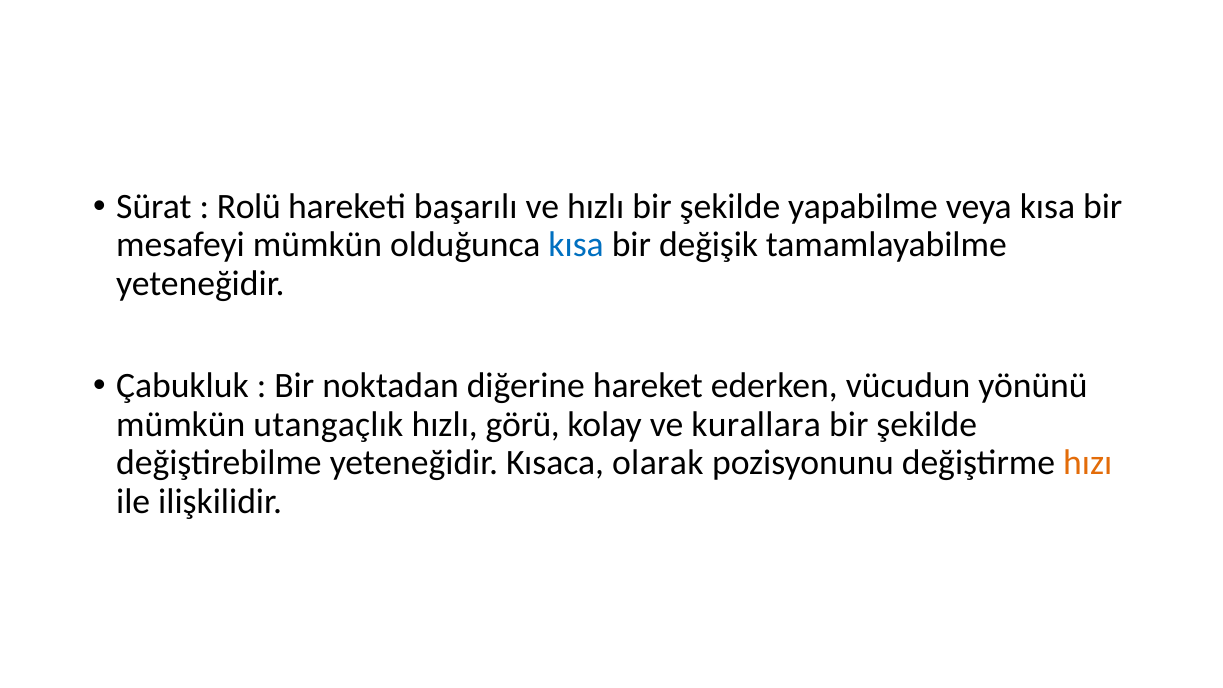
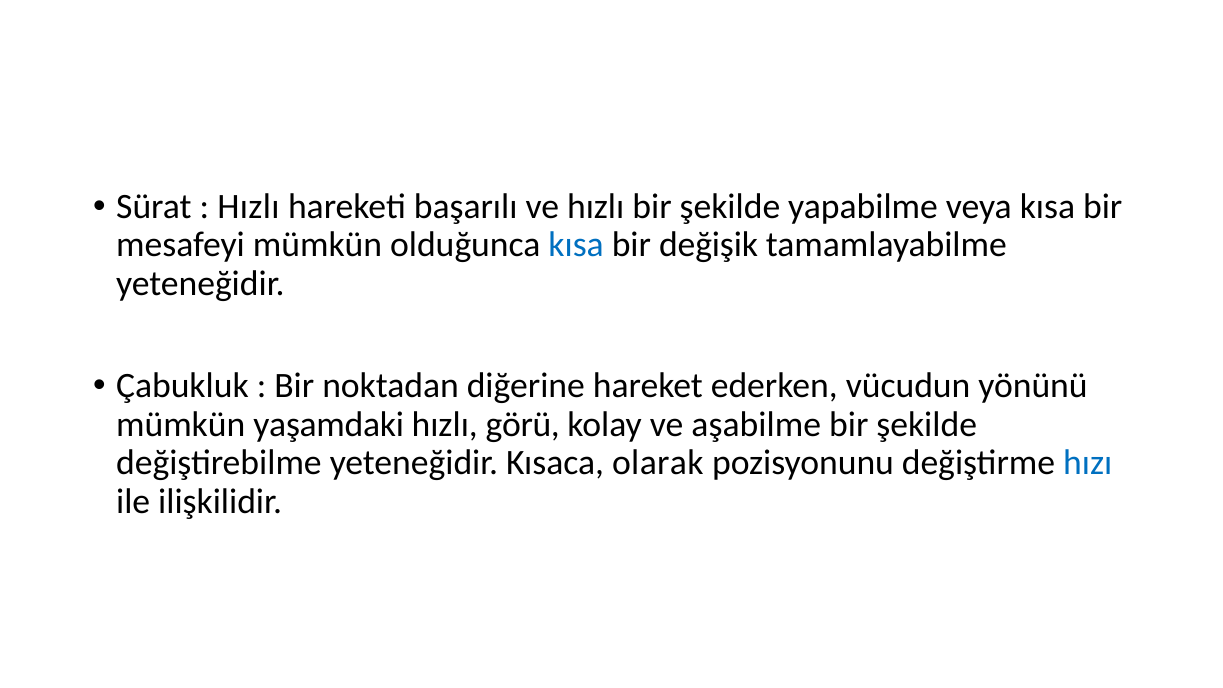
Rolü: Rolü -> Hızlı (248, 207)
utangaçlık: utangaçlık -> yaşamdaki (329, 424)
kurallara: kurallara -> aşabilme (756, 424)
hızı colour: orange -> blue (1088, 463)
